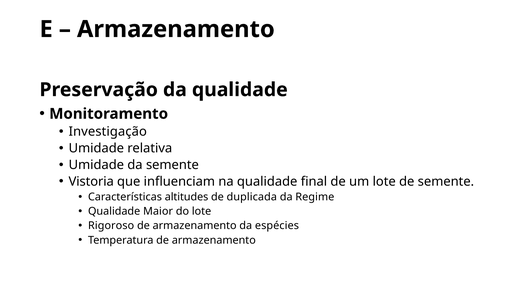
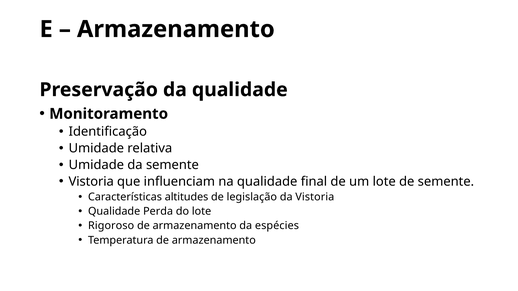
Investigação: Investigação -> Identificação (108, 132)
duplicada: duplicada -> legislação (252, 197)
da Regime: Regime -> Vistoria (315, 197)
Maior: Maior -> Perda (158, 212)
